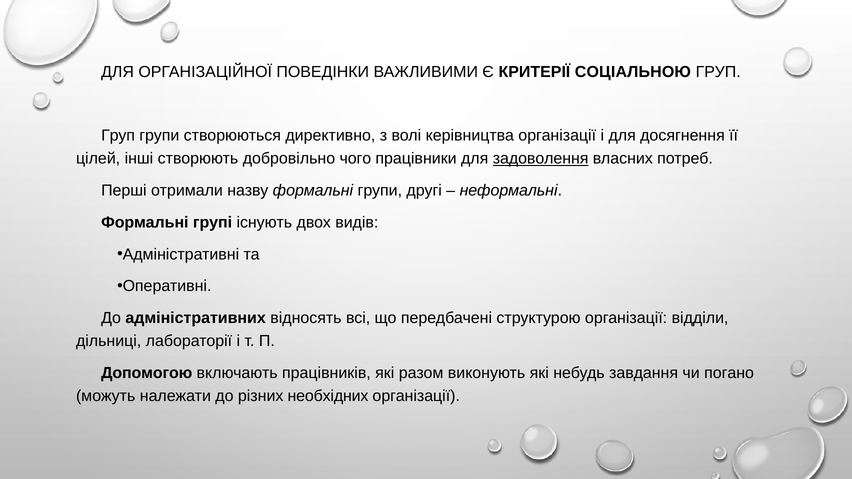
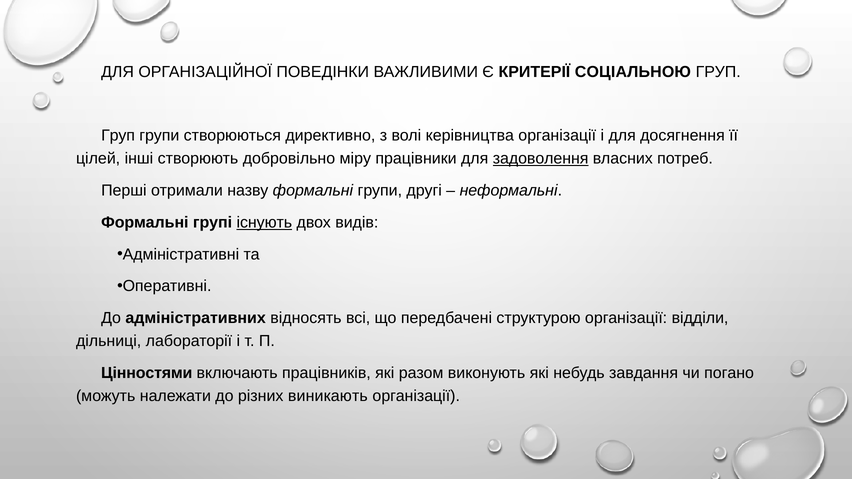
чого: чого -> міру (355, 159)
існують underline: none -> present (264, 223)
Допомогою: Допомогою -> Цінностями (147, 373)
необхідних: необхідних -> виникають (328, 396)
